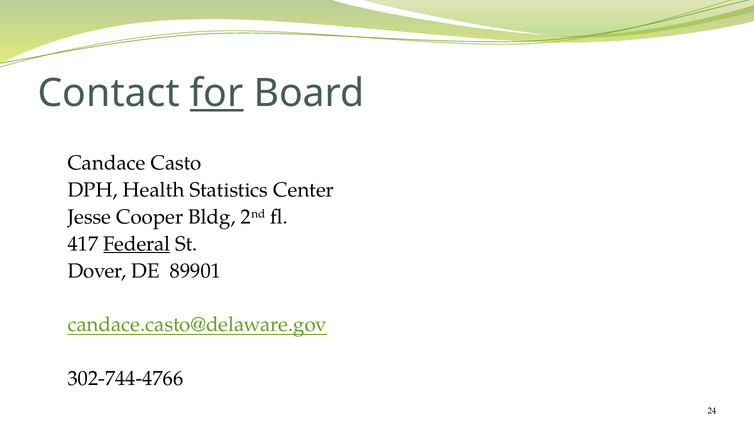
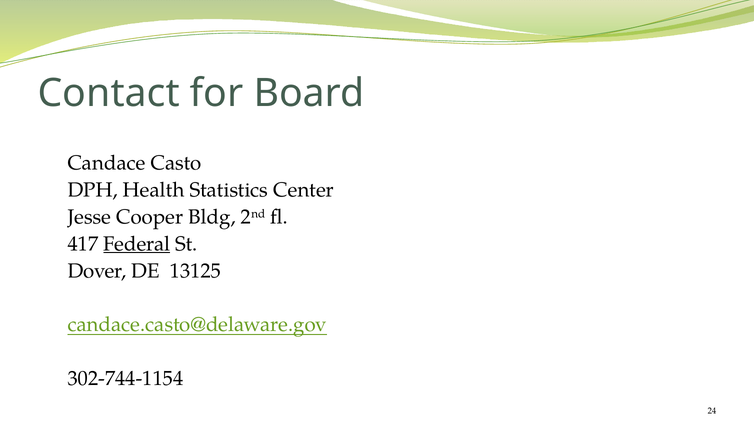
for underline: present -> none (217, 93)
89901: 89901 -> 13125 (195, 271)
302-744-4766: 302-744-4766 -> 302-744-1154 (125, 379)
